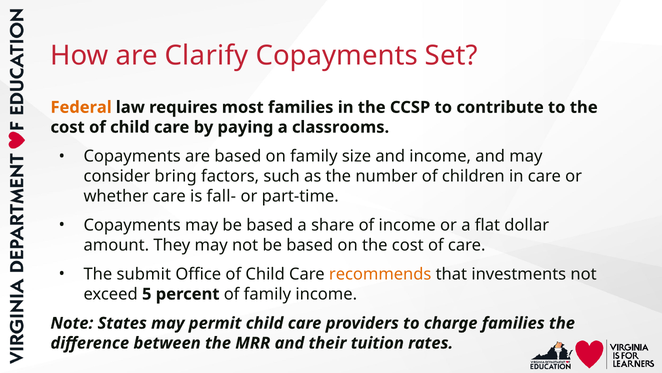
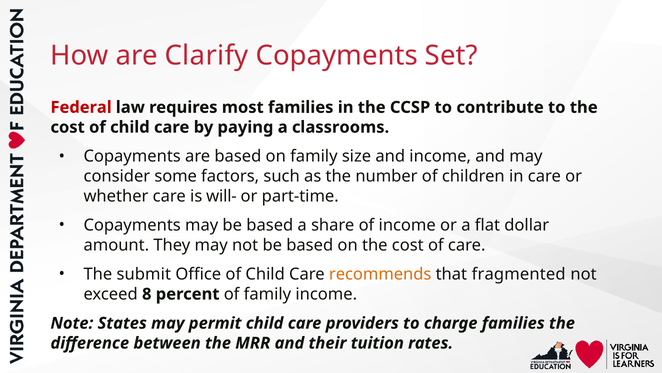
Federal colour: orange -> red (81, 107)
bring: bring -> some (176, 176)
fall-: fall- -> will- (221, 196)
investments: investments -> fragmented (519, 274)
5: 5 -> 8 (147, 294)
